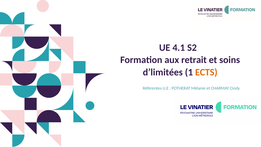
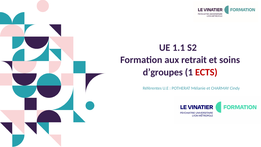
4.1: 4.1 -> 1.1 (179, 48)
d’limitées: d’limitées -> d’groupes (163, 72)
ECTS colour: orange -> red (206, 72)
